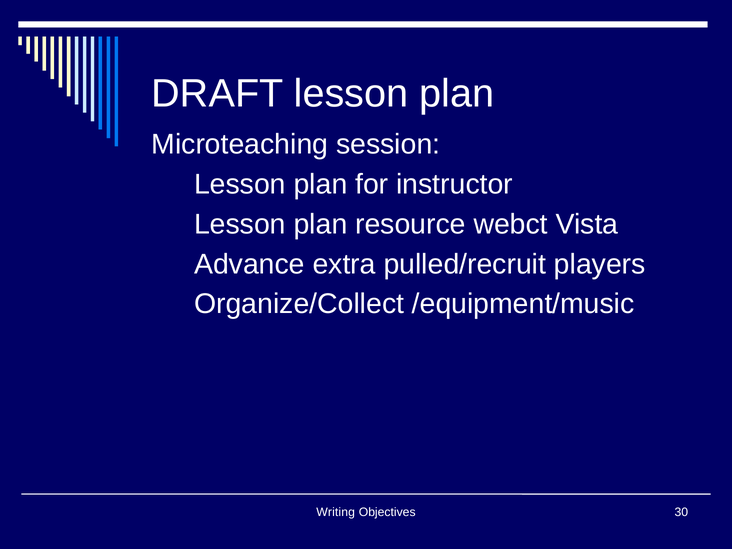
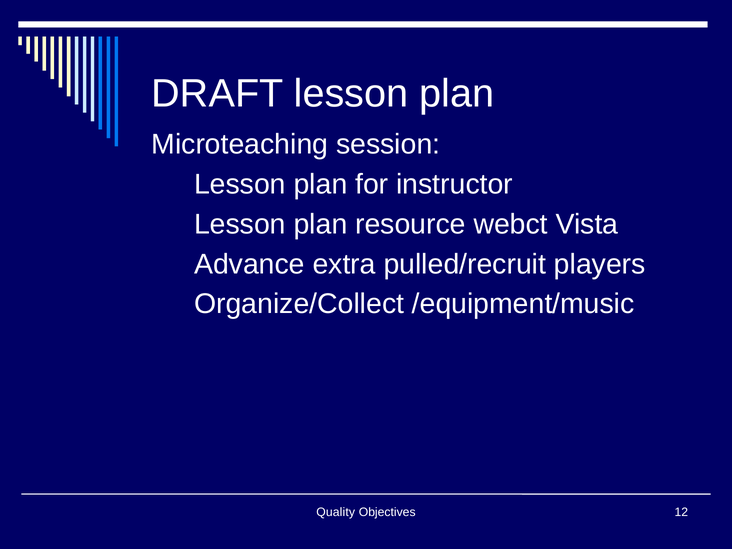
Writing: Writing -> Quality (336, 512)
30: 30 -> 12 (681, 512)
